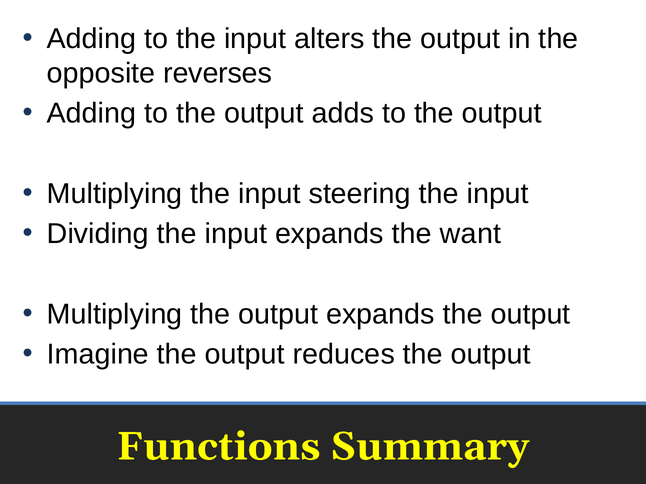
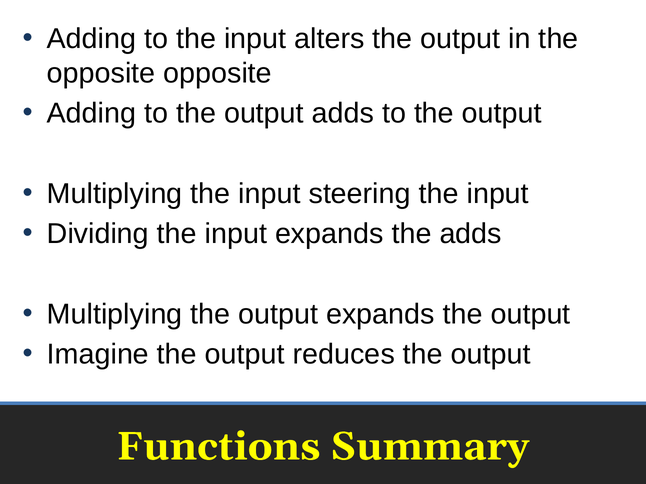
opposite reverses: reverses -> opposite (218, 73)
the want: want -> adds (471, 234)
